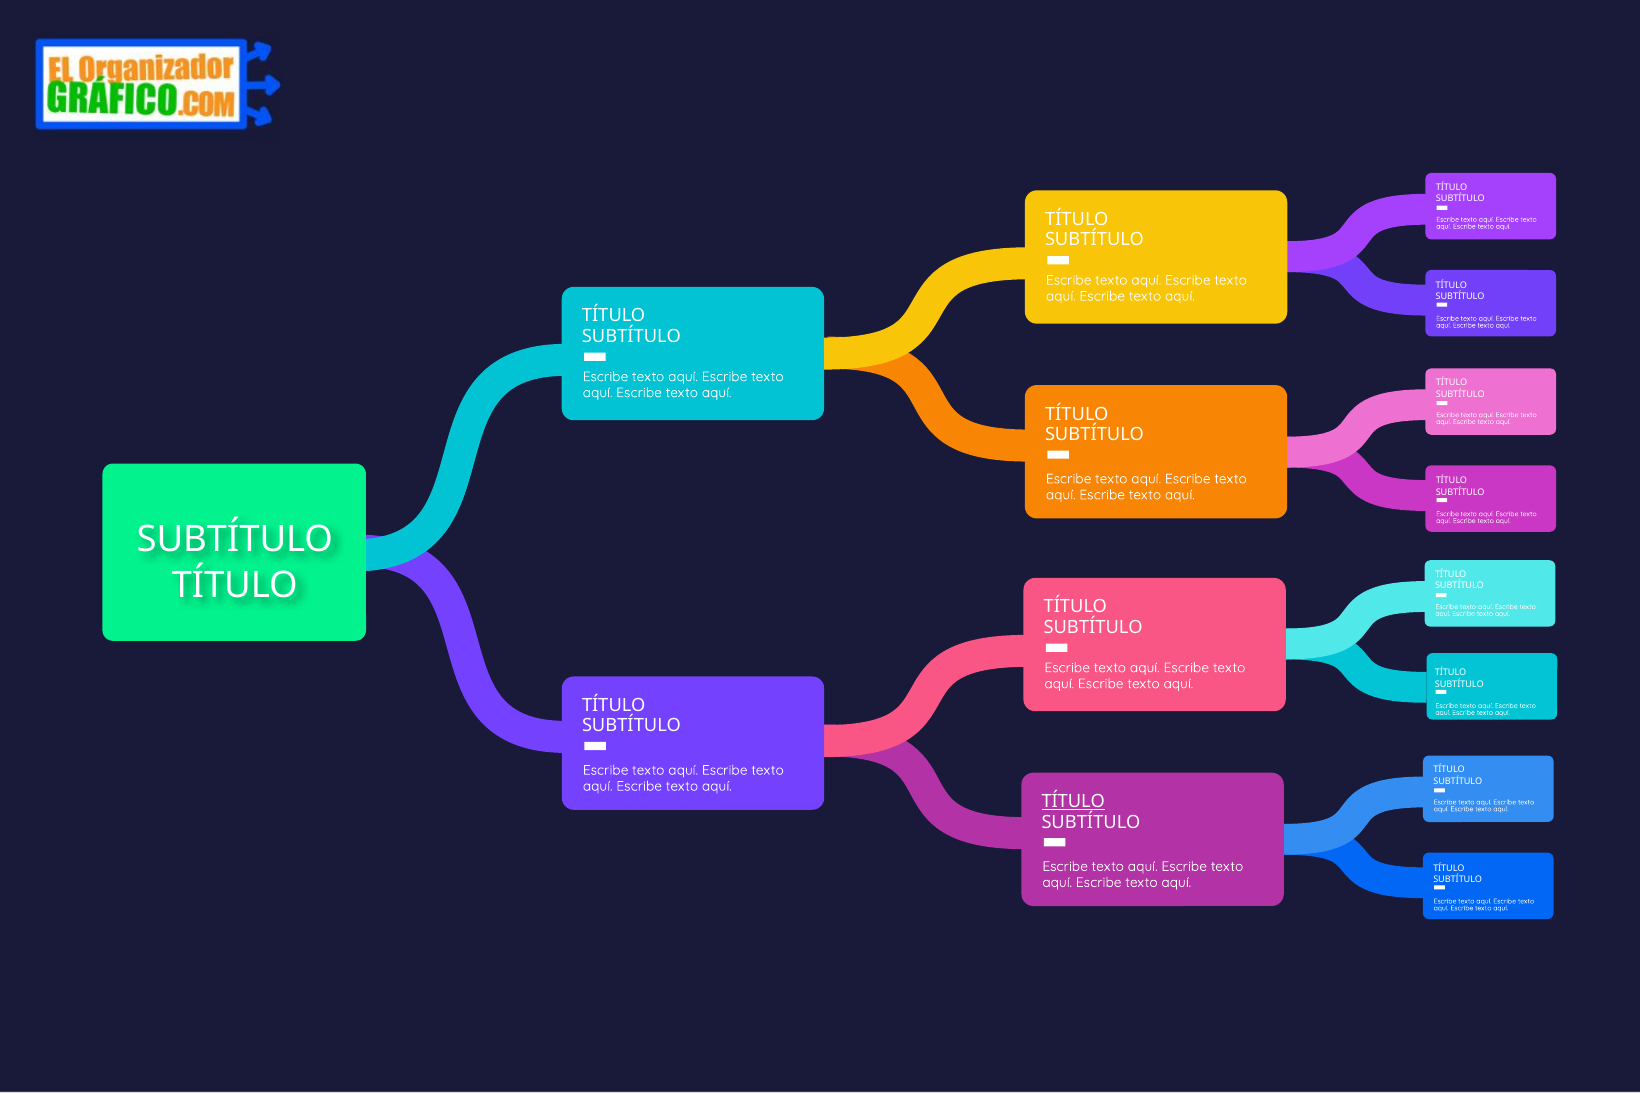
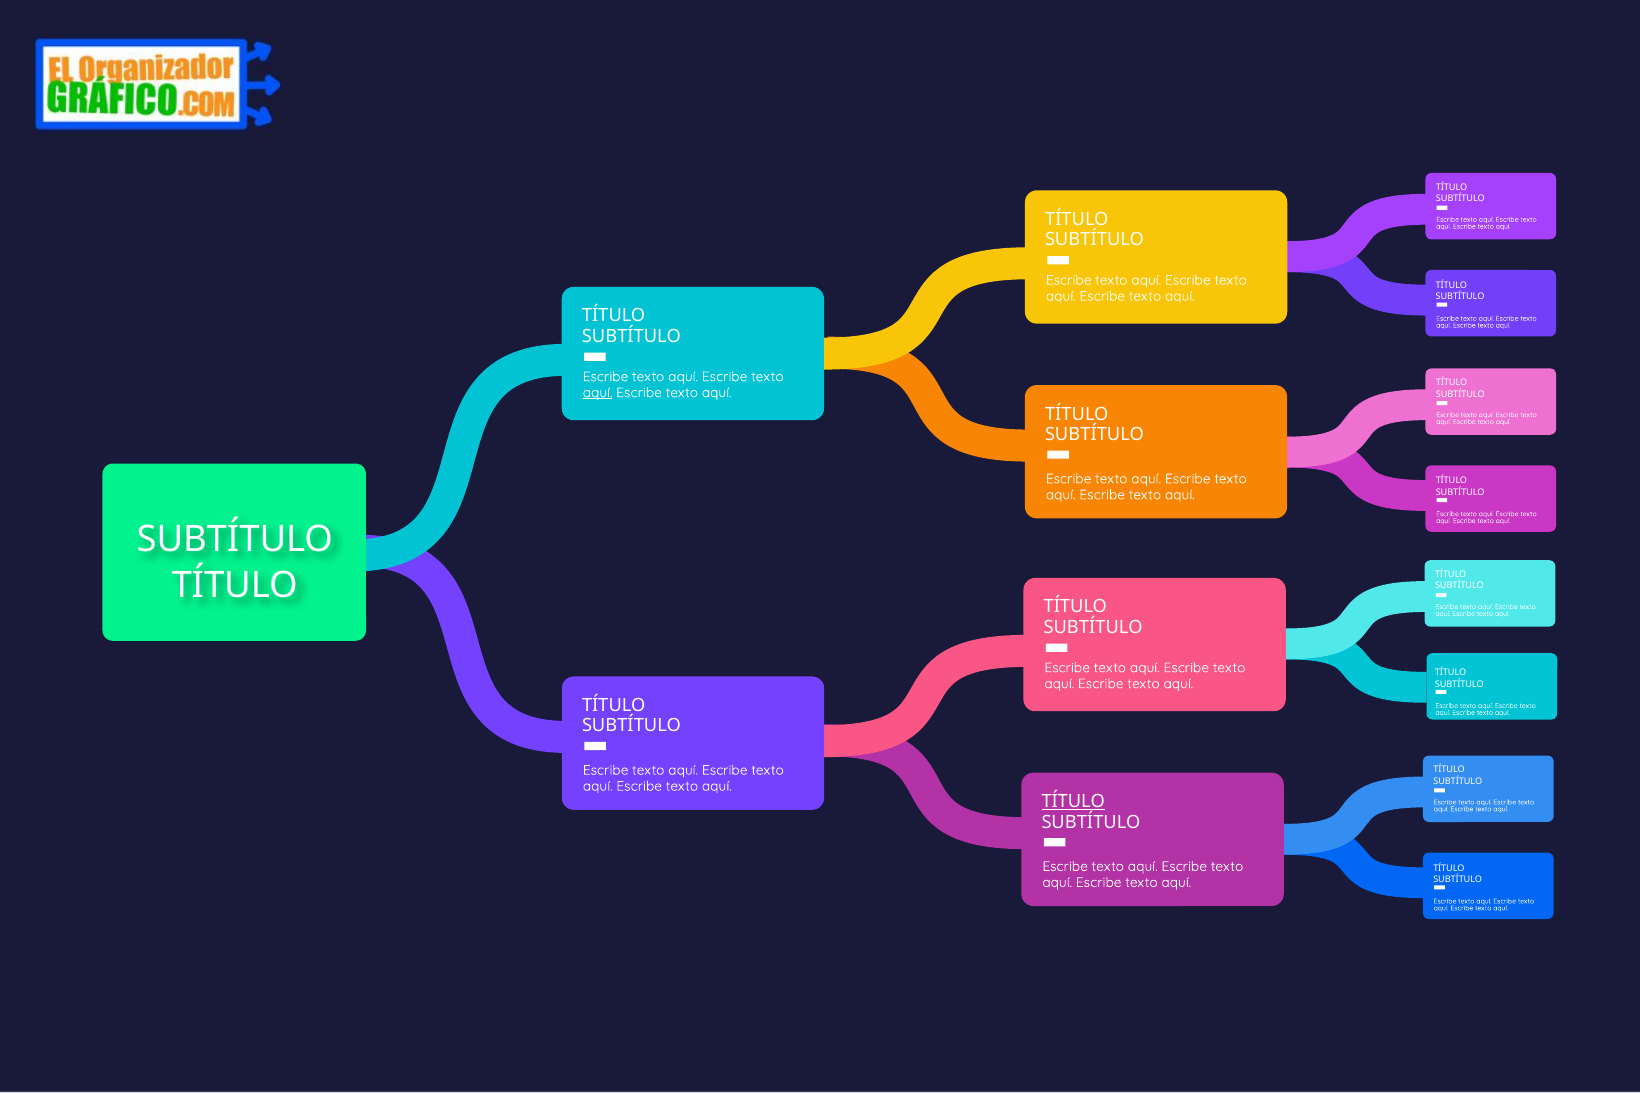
aquí underline: none -> present (598, 393)
